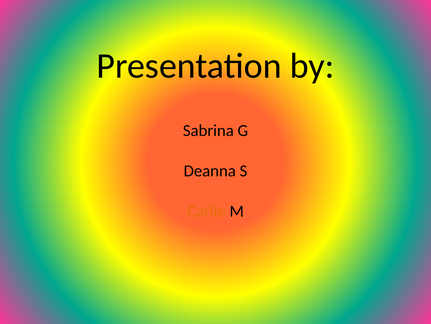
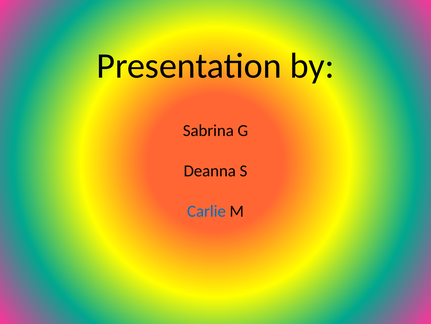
Carlie colour: orange -> blue (206, 211)
